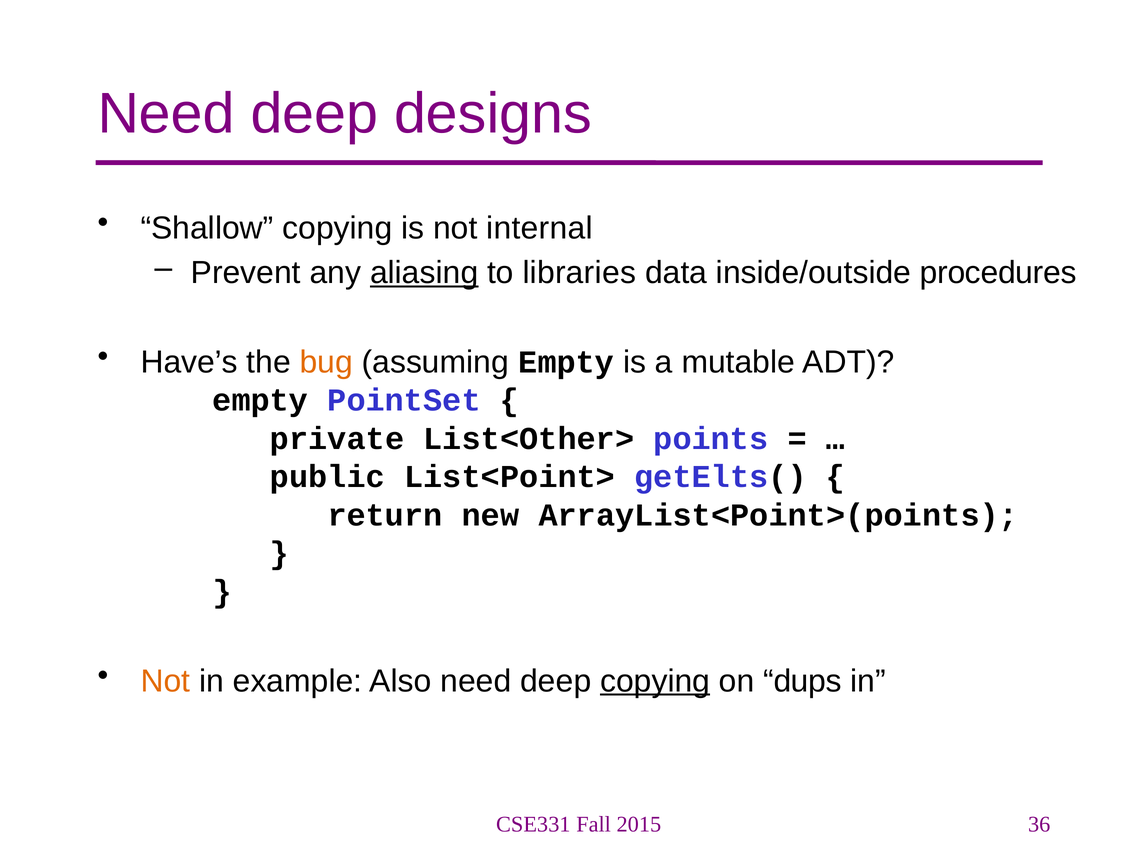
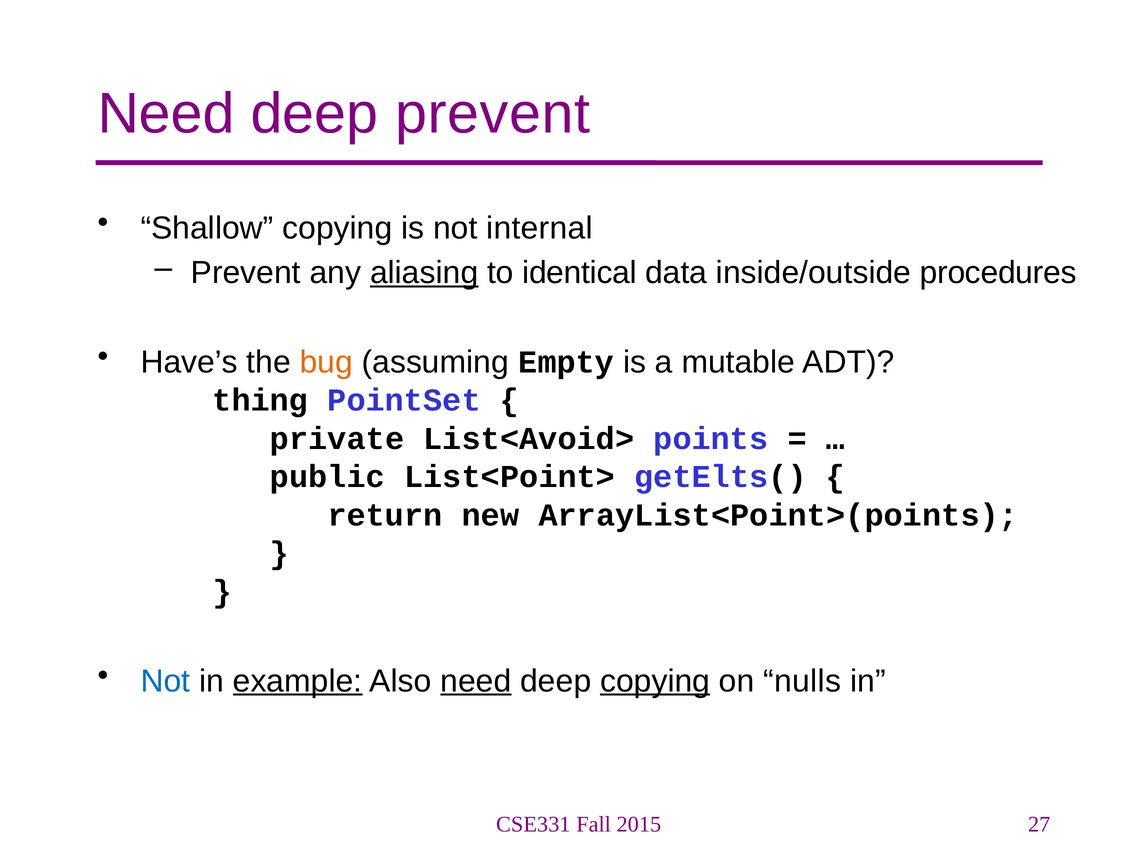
deep designs: designs -> prevent (493, 114)
libraries: libraries -> identical (580, 273)
empty: empty -> thing (260, 400)
List<Other>: List<Other> -> List<Avoid> (529, 439)
Not colour: orange -> blue (165, 681)
example underline: none -> present (298, 681)
need underline: none -> present (476, 681)
dups: dups -> nulls (802, 681)
36: 36 -> 27 (1039, 824)
